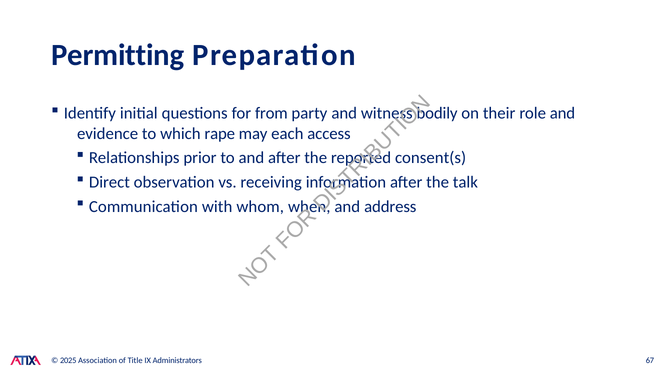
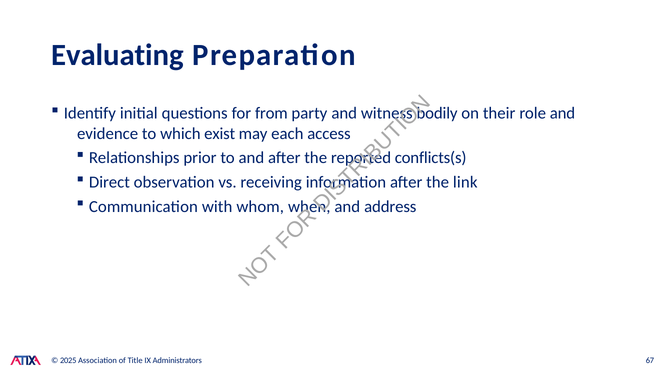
Permitting: Permitting -> Evaluating (118, 55)
rape: rape -> exist (220, 133)
consent(s: consent(s -> conflicts(s (431, 158)
talk: talk -> link (465, 182)
